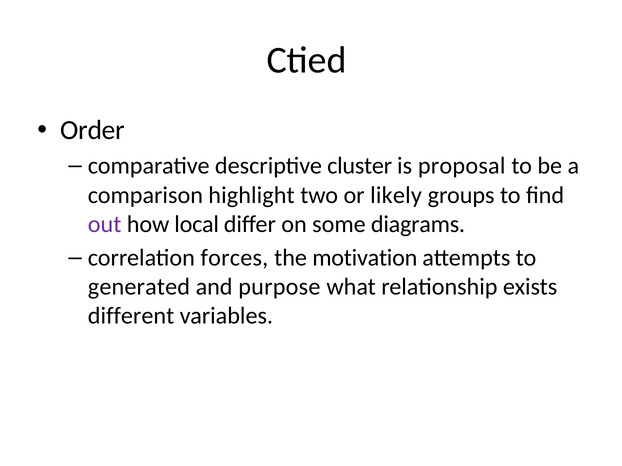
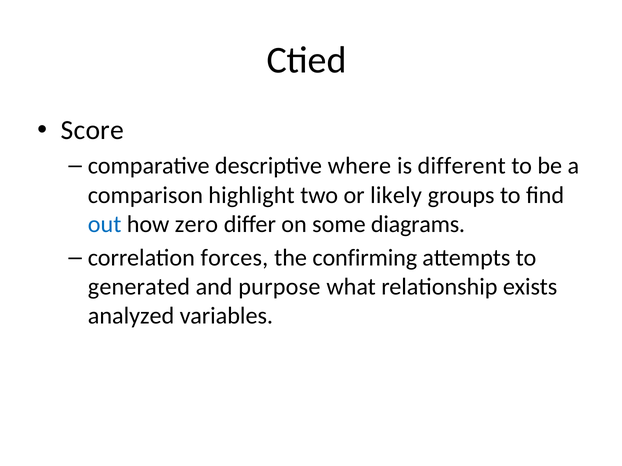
Order: Order -> Score (92, 130)
cluster: cluster -> where (359, 166)
proposal: proposal -> different (462, 166)
out colour: purple -> blue (105, 224)
local: local -> zero (196, 224)
motivation: motivation -> confirming (365, 258)
different: different -> analyzed (131, 316)
